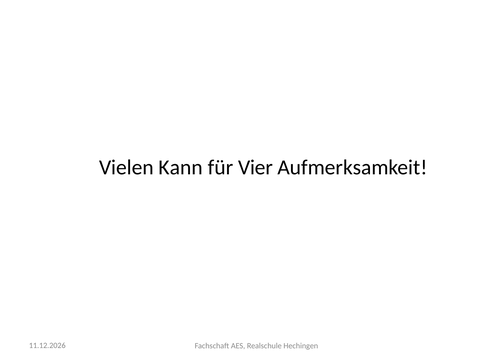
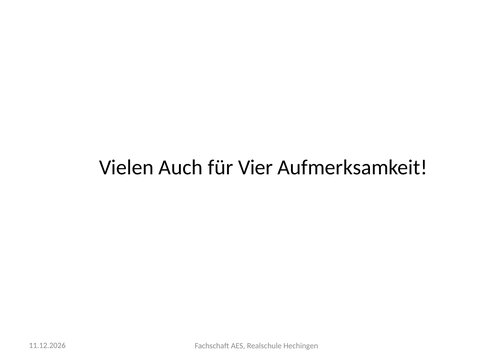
Kann: Kann -> Auch (181, 167)
